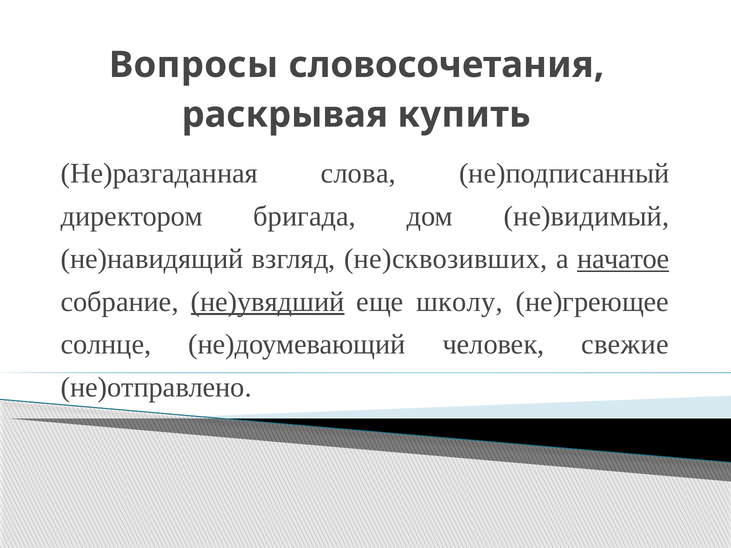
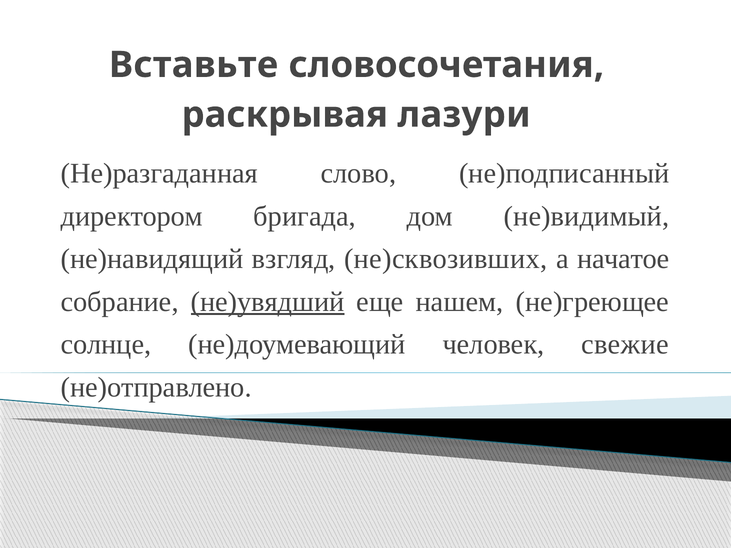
Вопросы: Вопросы -> Вставьте (194, 65)
купить: купить -> лазури (464, 115)
слова: слова -> слово (358, 174)
начатое underline: present -> none (623, 259)
школу: школу -> нашем (460, 302)
